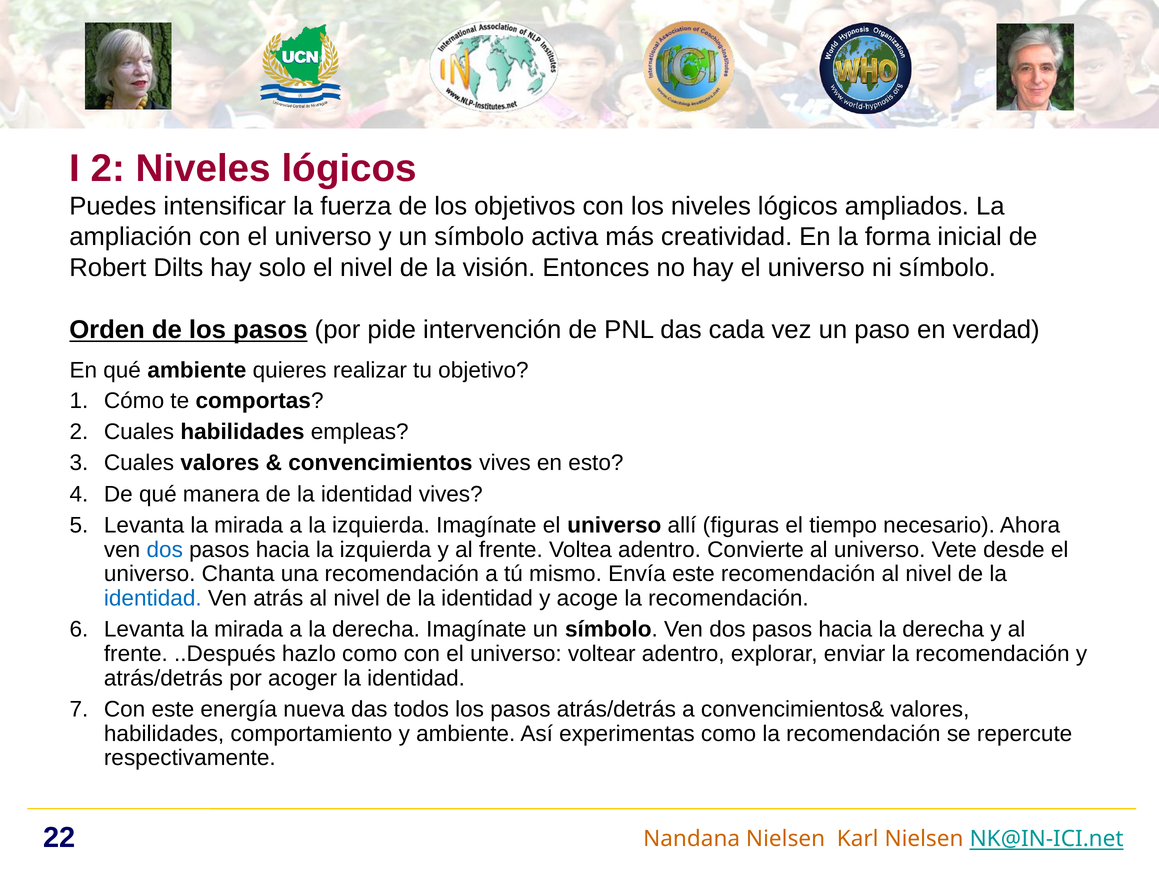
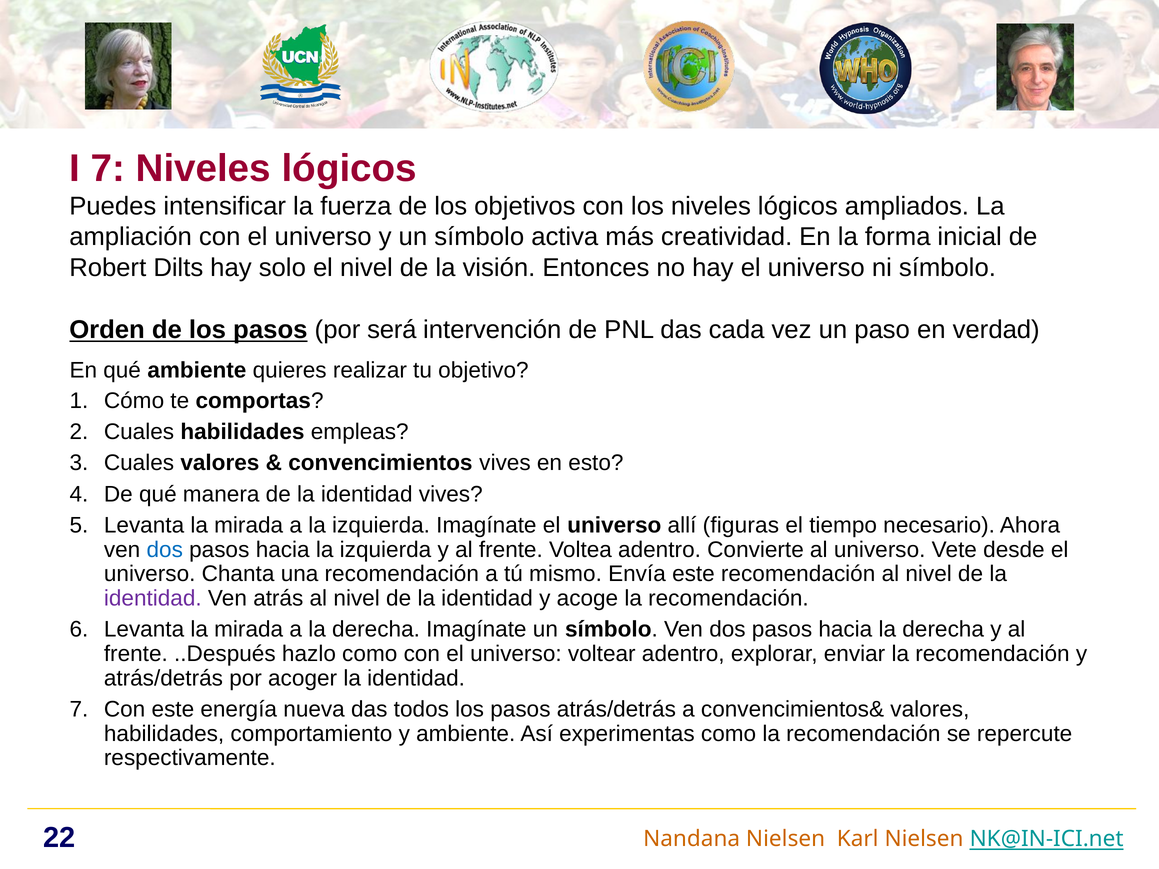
I 2: 2 -> 7 (108, 168)
pide: pide -> será (392, 330)
identidad colour: blue -> purple (153, 599)
